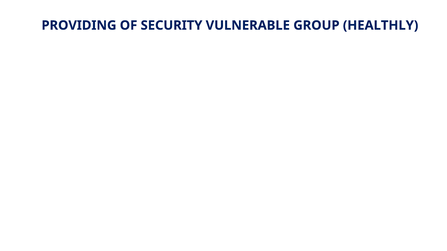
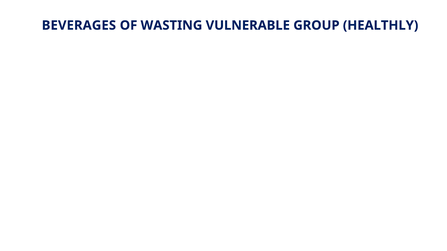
PROVIDING: PROVIDING -> BEVERAGES (79, 25)
SECURITY: SECURITY -> WASTING (171, 25)
